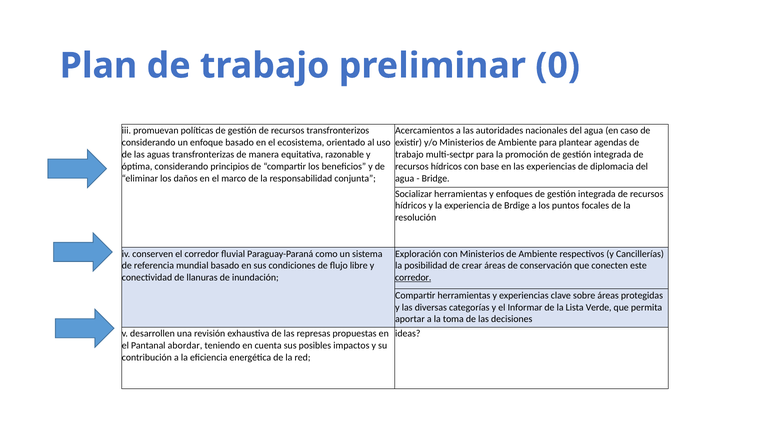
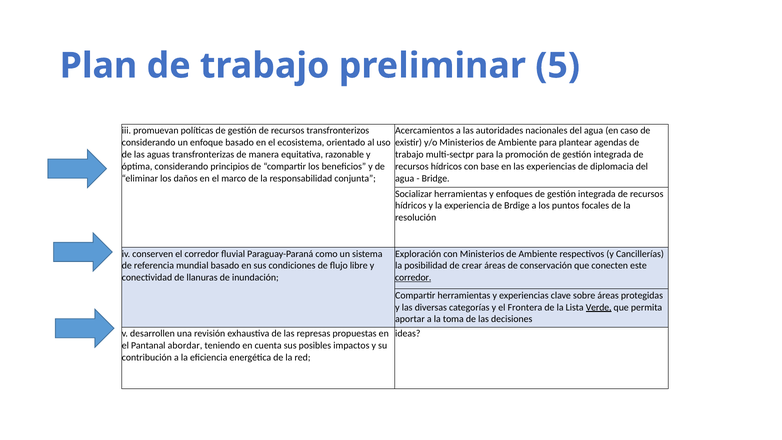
0: 0 -> 5 (558, 66)
Informar: Informar -> Frontera (525, 307)
Verde underline: none -> present (599, 307)
